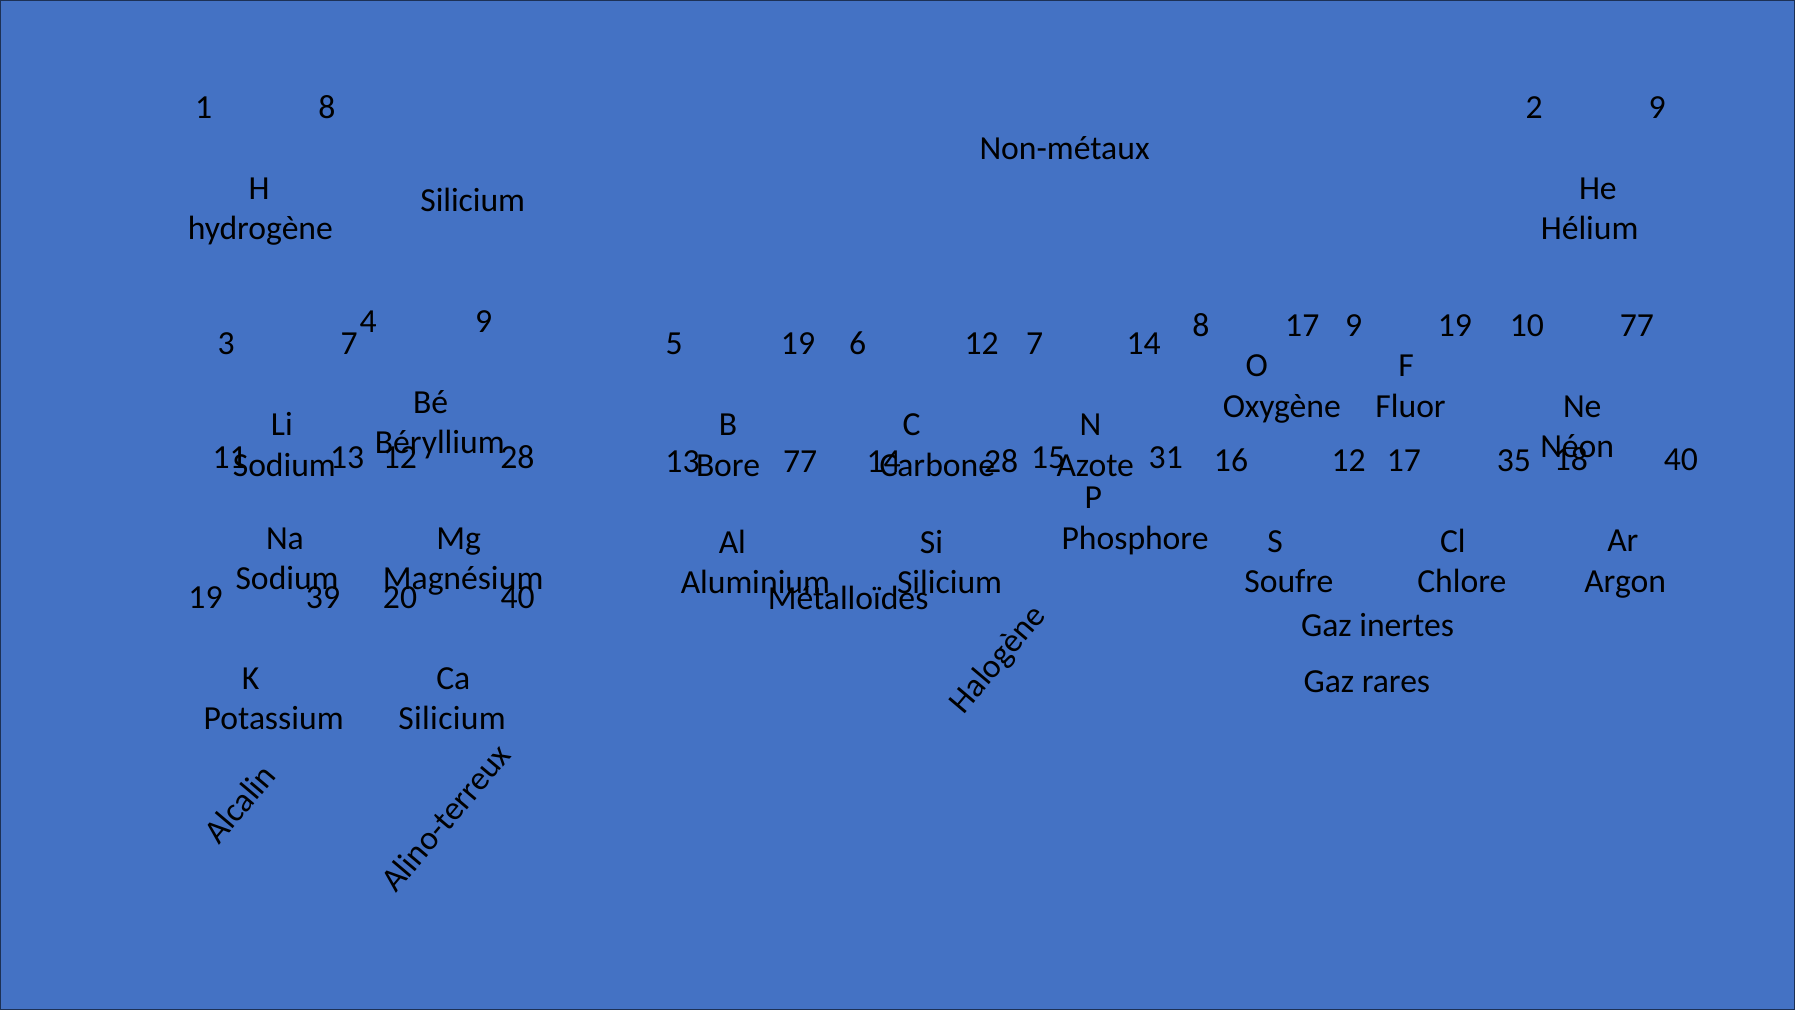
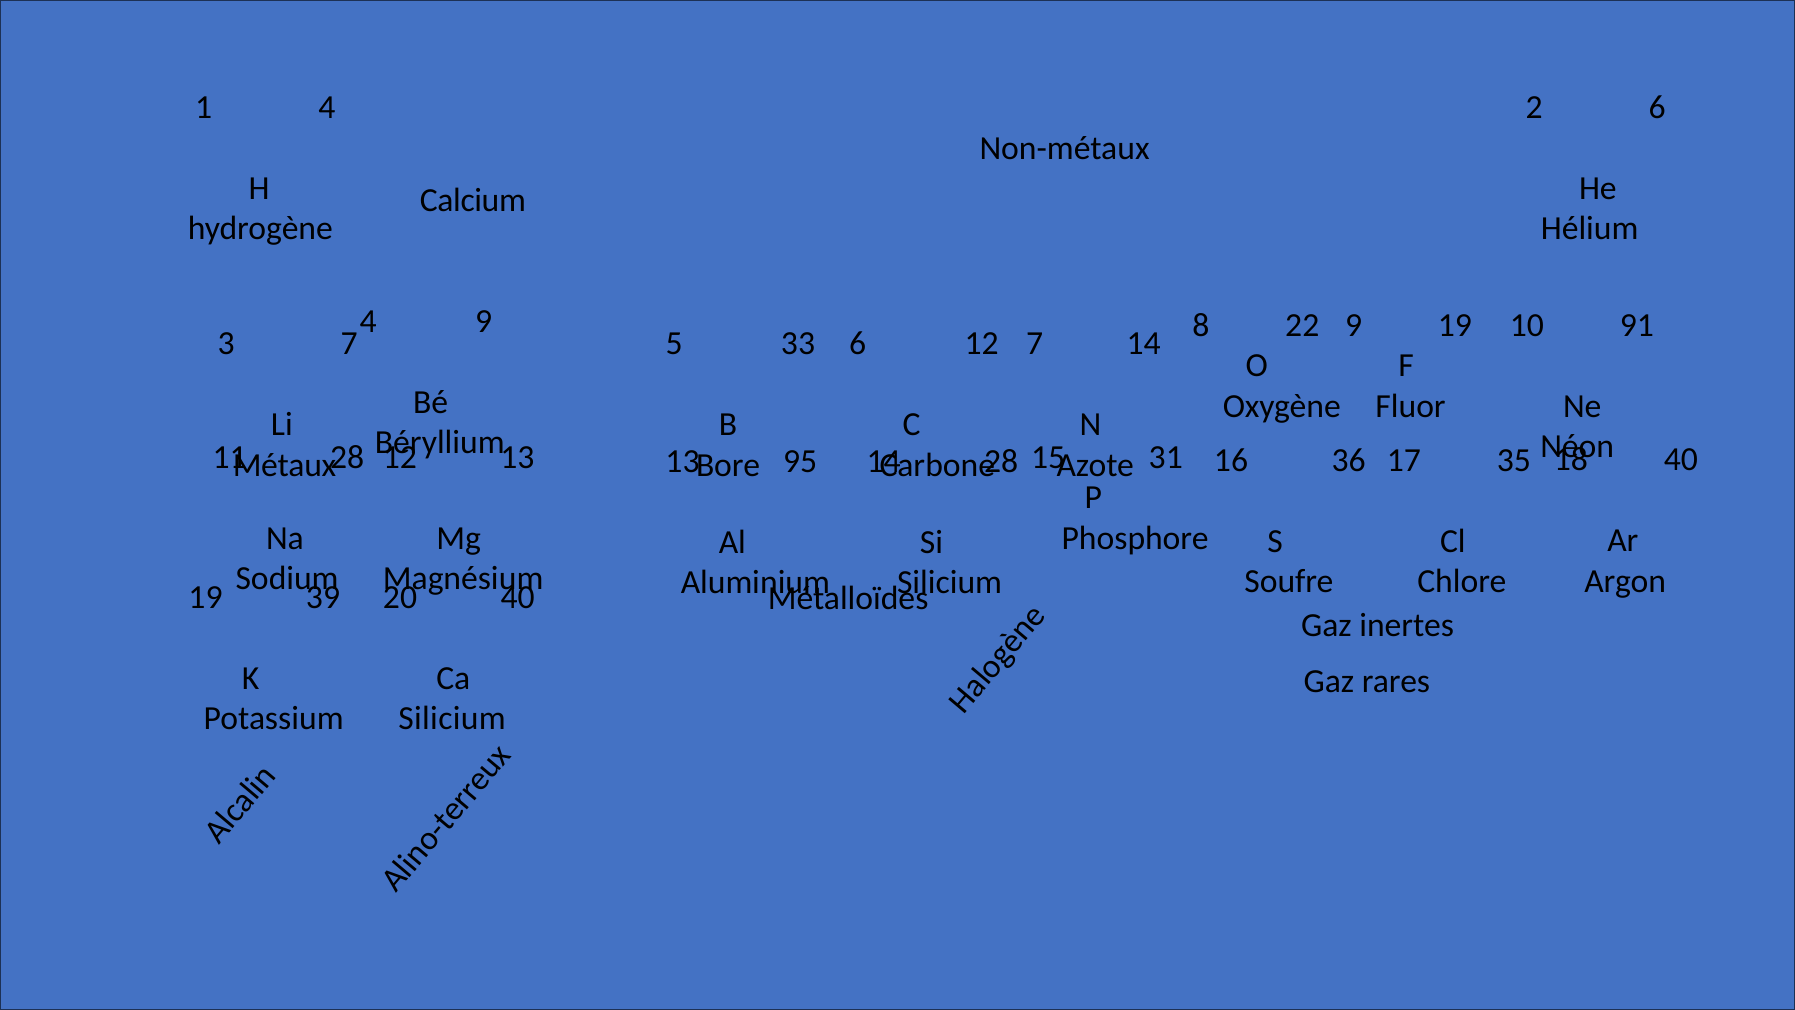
1 8: 8 -> 4 (327, 107)
2 9: 9 -> 6 (1657, 107)
Silicium: Silicium -> Calcium (473, 200)
8 17: 17 -> 22 (1302, 325)
10 77: 77 -> 91 (1637, 325)
5 19: 19 -> 33 (798, 344)
11 13: 13 -> 28 (347, 457)
28: 28 -> 13 (517, 457)
16 12: 12 -> 36 (1349, 460)
Sodium: Sodium -> Métaux (284, 465)
13 77: 77 -> 95 (800, 461)
